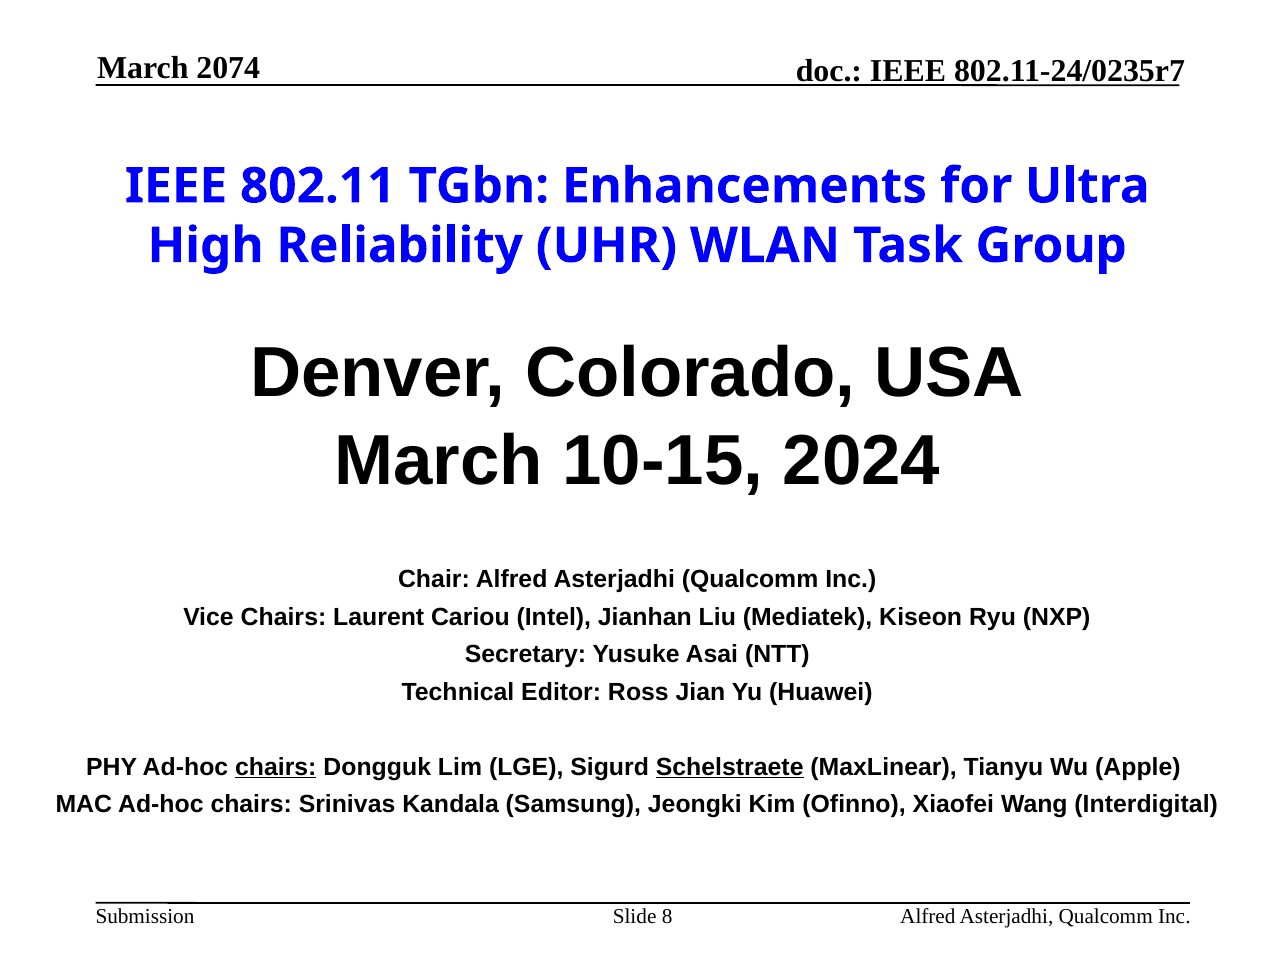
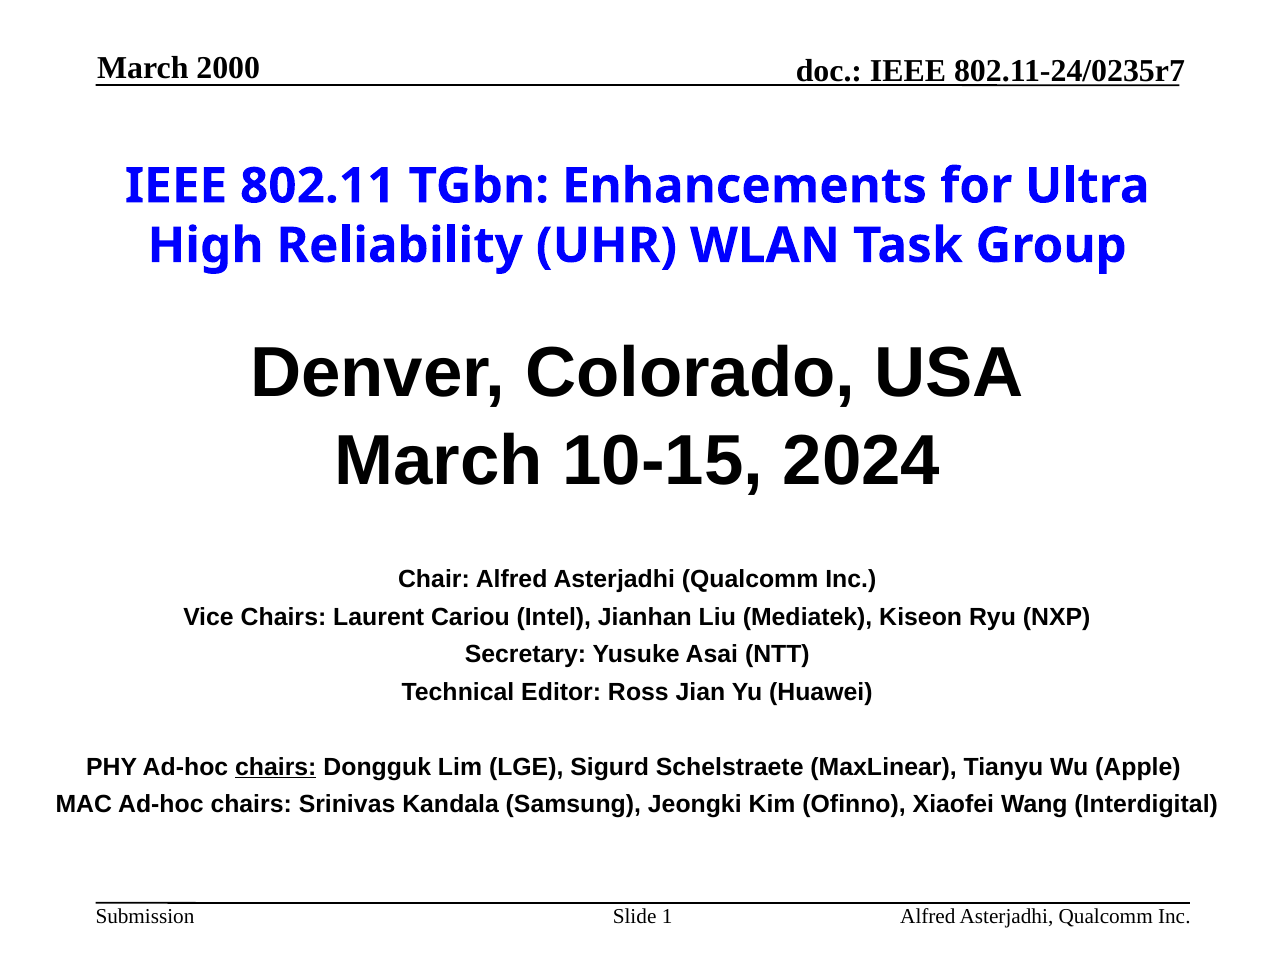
2074: 2074 -> 2000 (228, 68)
Schelstraete underline: present -> none (730, 767)
8: 8 -> 1 (667, 917)
